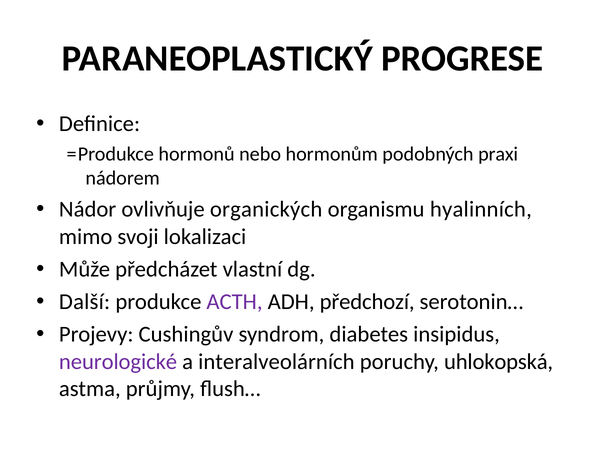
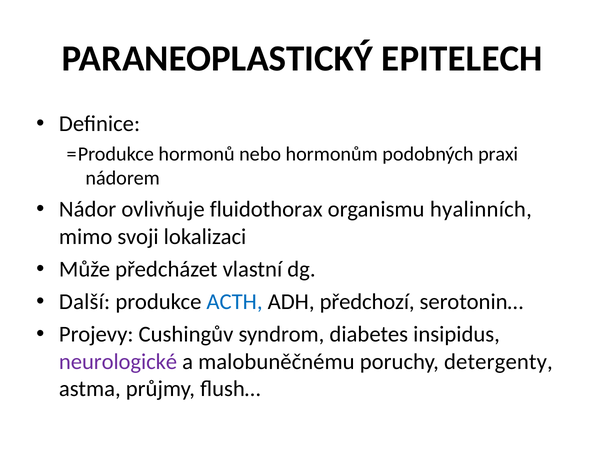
PROGRESE: PROGRESE -> EPITELECH (462, 59)
organických: organických -> fluidothorax (266, 210)
ACTH colour: purple -> blue (235, 302)
interalveolárních: interalveolárních -> malobuněčnému (276, 362)
uhlokopská: uhlokopská -> detergenty (498, 362)
